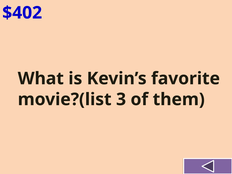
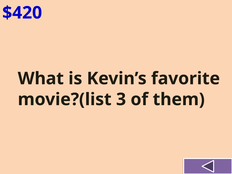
$402: $402 -> $420 (22, 13)
